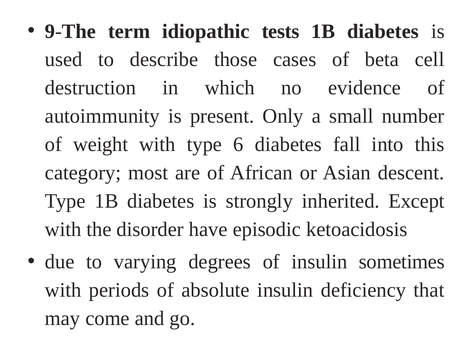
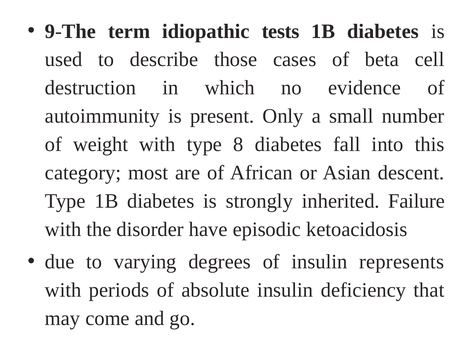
6: 6 -> 8 (238, 144)
Except: Except -> Failure (417, 201)
sometimes: sometimes -> represents (402, 262)
